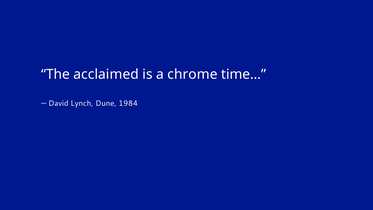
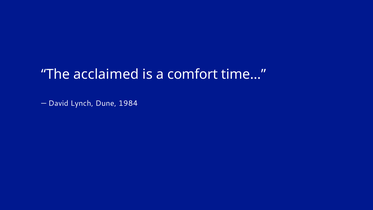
chrome: chrome -> comfort (193, 74)
